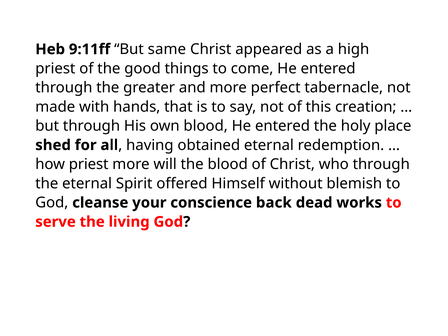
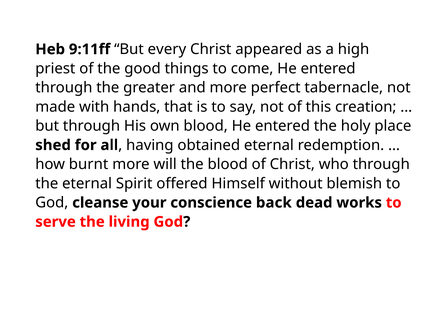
same: same -> every (167, 49)
how priest: priest -> burnt (89, 164)
